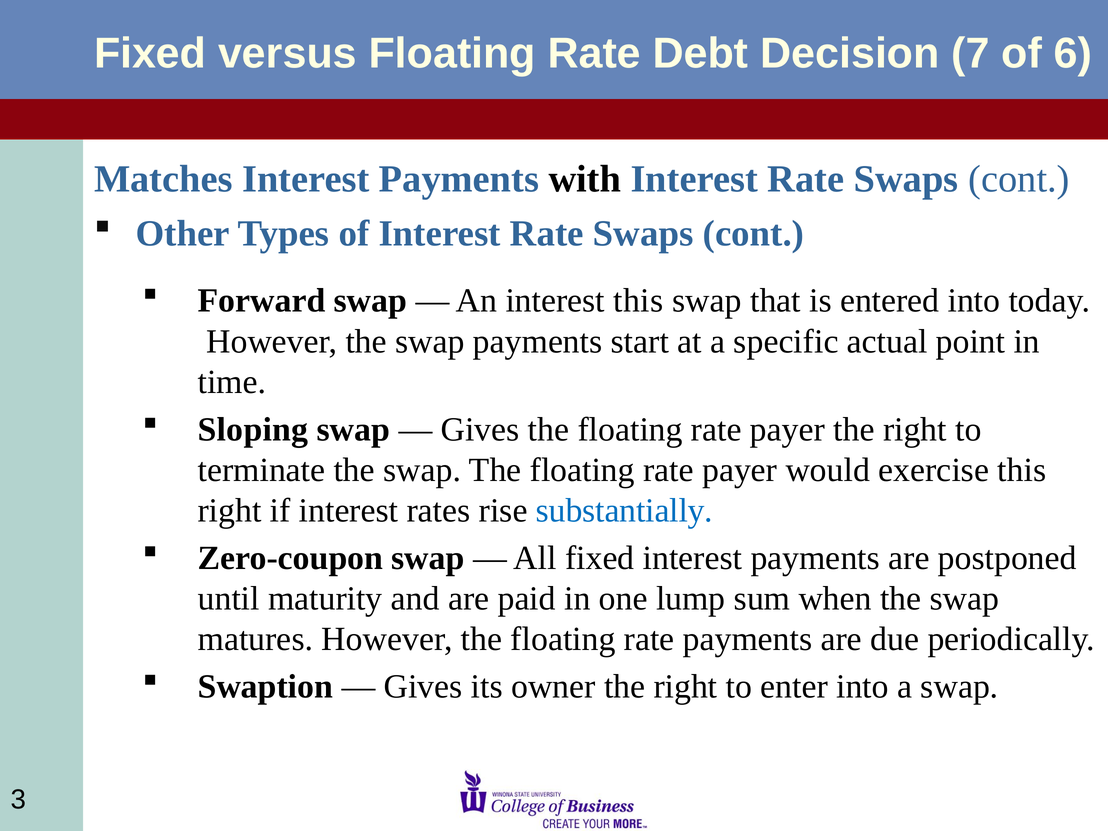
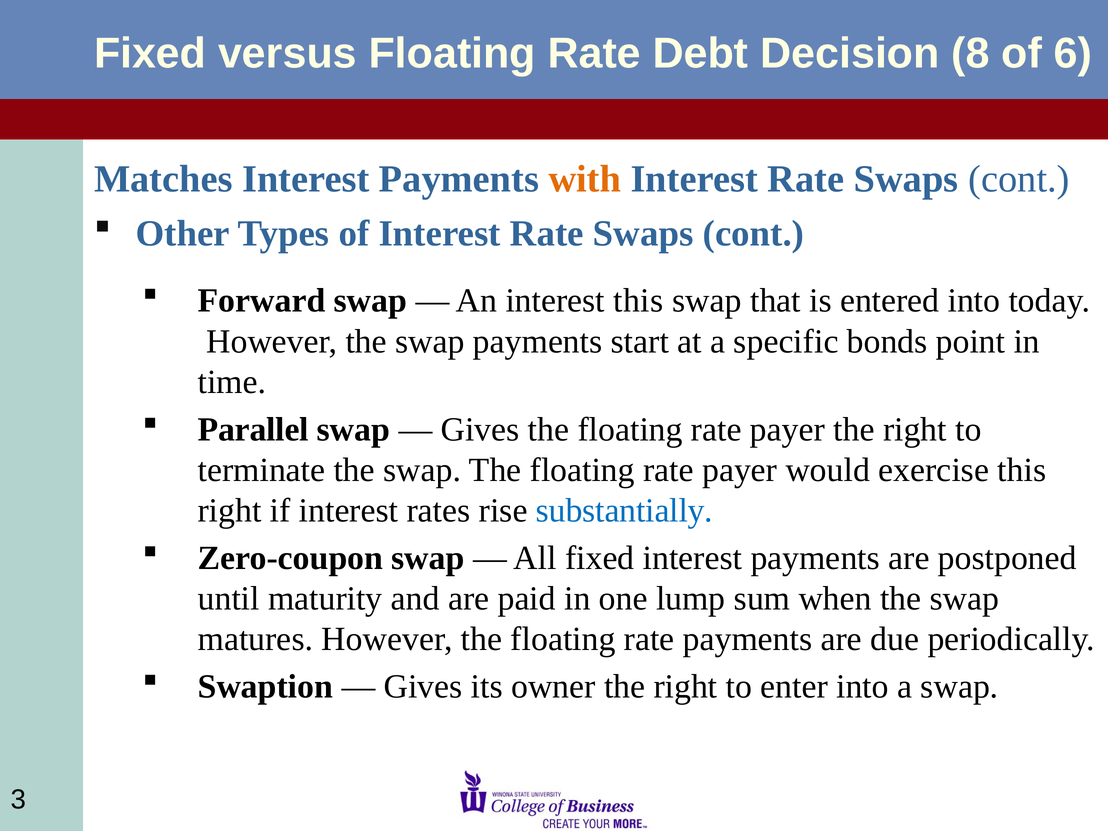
7: 7 -> 8 (970, 54)
with colour: black -> orange (585, 179)
actual: actual -> bonds (887, 341)
Sloping: Sloping -> Parallel (253, 429)
